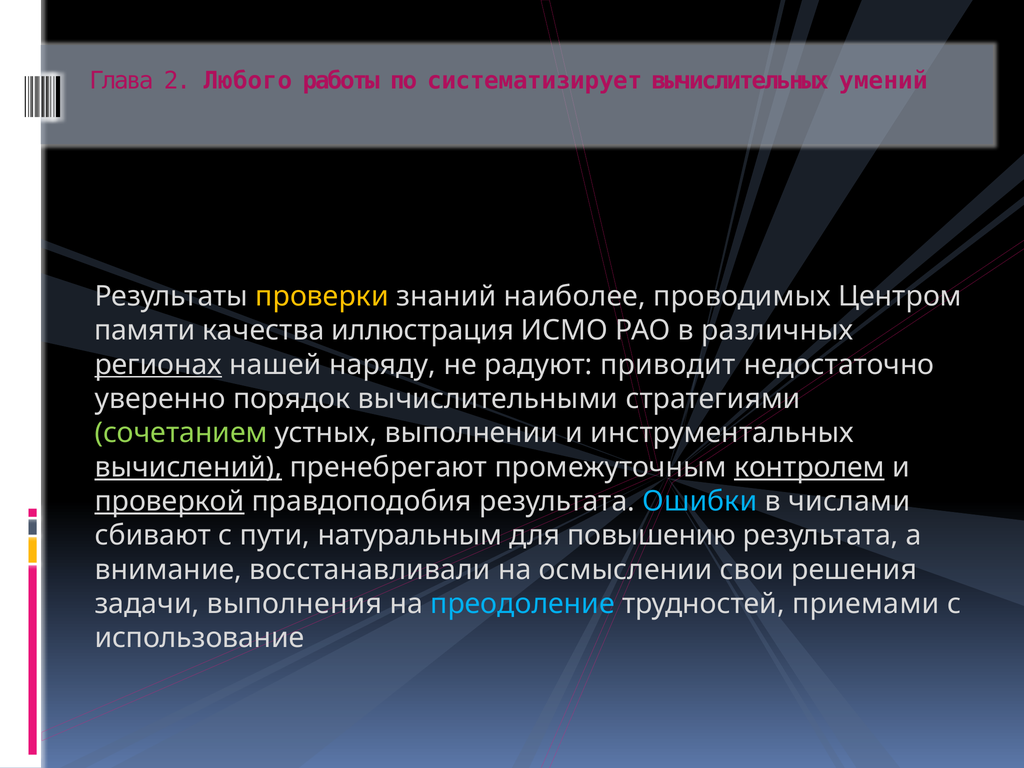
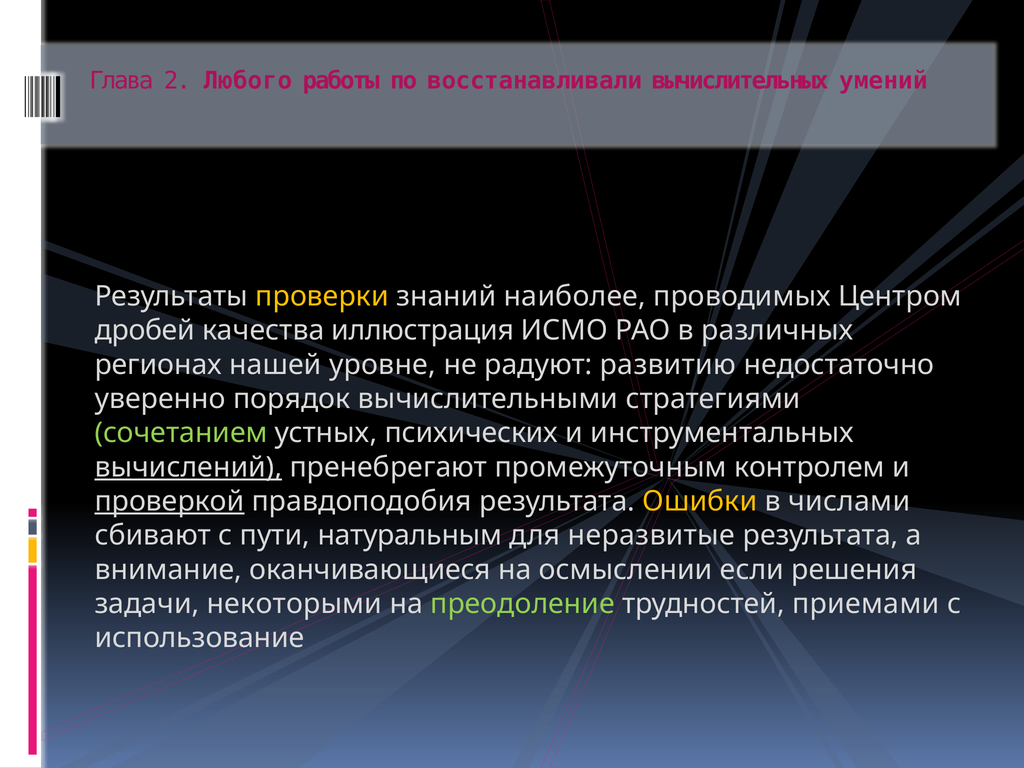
систематизирует: систематизирует -> восстанавливали (535, 81)
памяти: памяти -> дробей (145, 330)
регионах underline: present -> none (158, 365)
наряду: наряду -> уровне (382, 365)
приводит: приводит -> развитию (668, 365)
выполнении: выполнении -> психических (471, 433)
контролем underline: present -> none (809, 467)
Ошибки colour: light blue -> yellow (700, 501)
повышению: повышению -> неразвитые (651, 536)
восстанавливали: восстанавливали -> оканчивающиеся (370, 570)
свои: свои -> если (752, 570)
выполнения: выполнения -> некоторыми (294, 604)
преодоление colour: light blue -> light green (523, 604)
